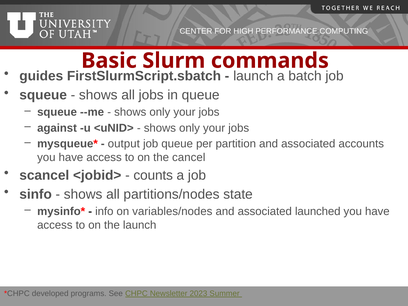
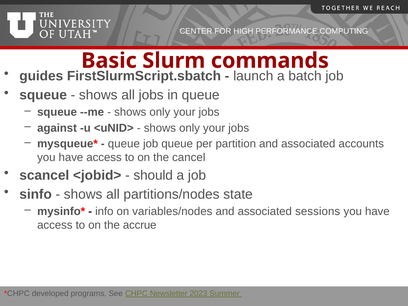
output: output -> queue (124, 144)
counts: counts -> should (153, 175)
launched: launched -> sessions (318, 211)
the launch: launch -> accrue (140, 225)
